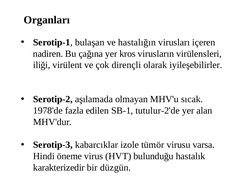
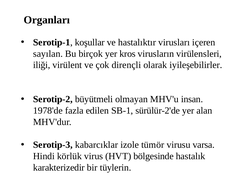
bulaşan: bulaşan -> koşullar (90, 42)
hastalığın: hastalığın -> hastalıktır (137, 42)
nadiren: nadiren -> sayılan (48, 54)
çağına: çağına -> birçok (91, 54)
aşılamada: aşılamada -> büyütmeli (94, 99)
sıcak: sıcak -> insan (192, 99)
tutulur-2'de: tutulur-2'de -> sürülür-2'de (158, 111)
öneme: öneme -> körlük (69, 156)
bulunduğu: bulunduğu -> bölgesinde (154, 156)
düzgün: düzgün -> tüylerin (116, 168)
